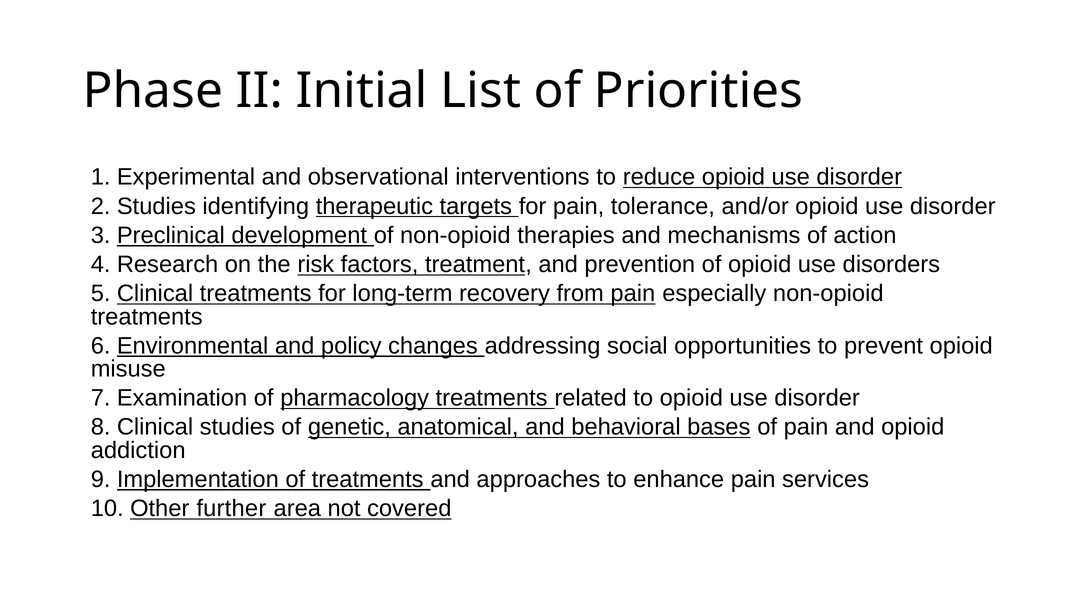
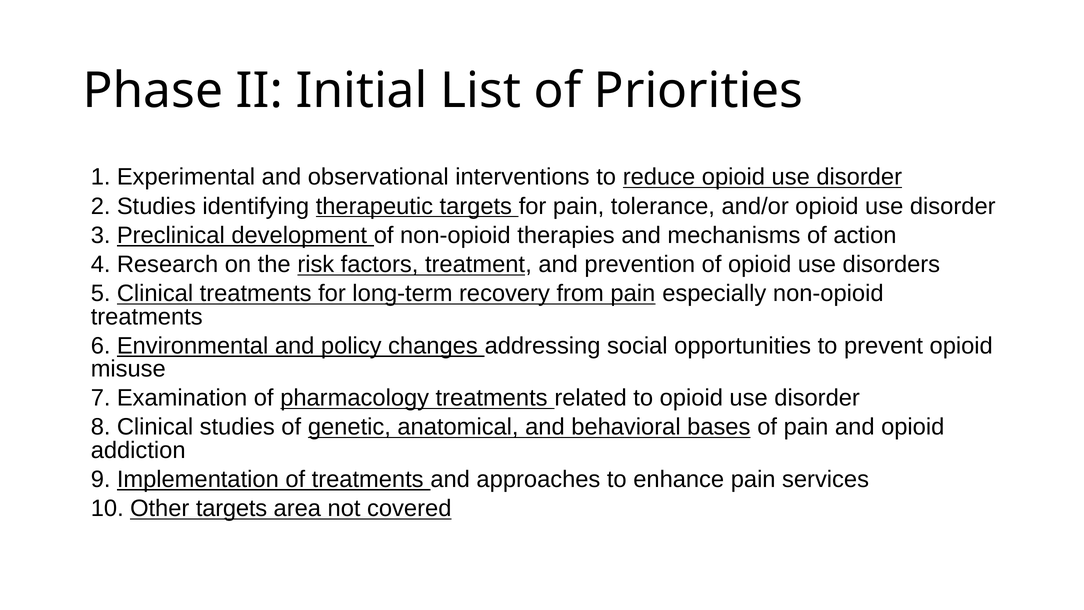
Other further: further -> targets (232, 508)
